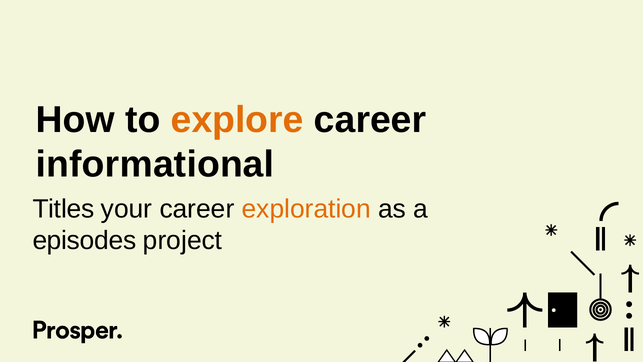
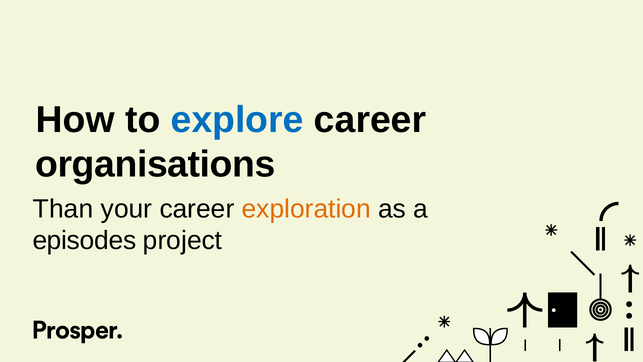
explore colour: orange -> blue (237, 120)
informational: informational -> organisations (155, 164)
Titles: Titles -> Than (63, 209)
